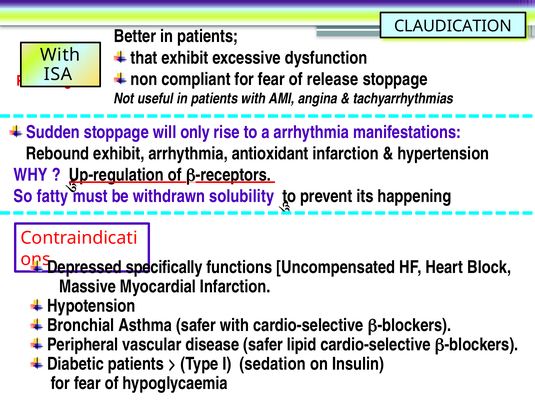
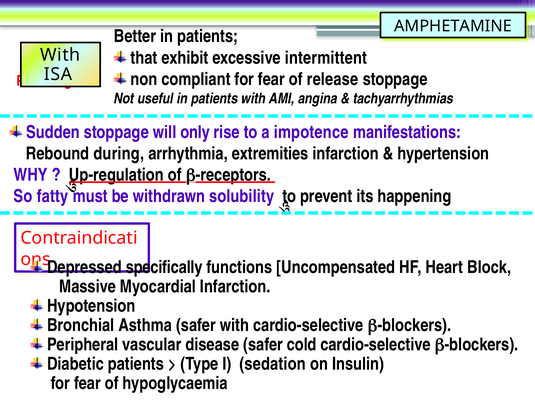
CLAUDICATION: CLAUDICATION -> AMPHETAMINE (453, 26)
dysfunction: dysfunction -> intermittent (326, 58)
a arrhythmia: arrhythmia -> impotence (311, 132)
Rebound exhibit: exhibit -> during (119, 154)
antioxidant: antioxidant -> extremities (270, 154)
lipid: lipid -> cold (302, 345)
